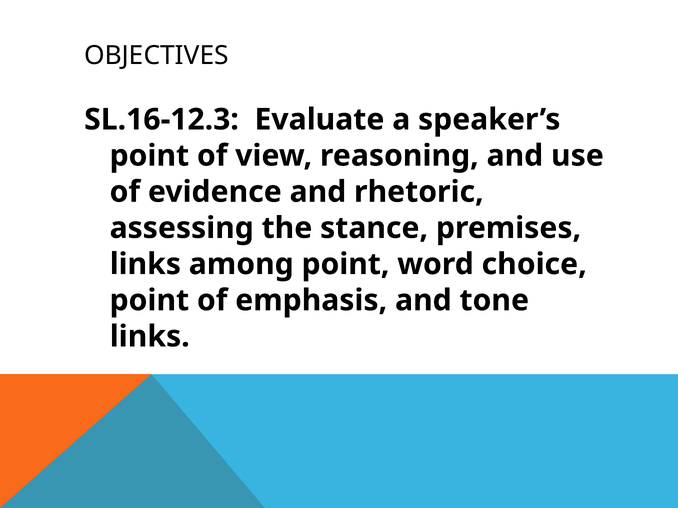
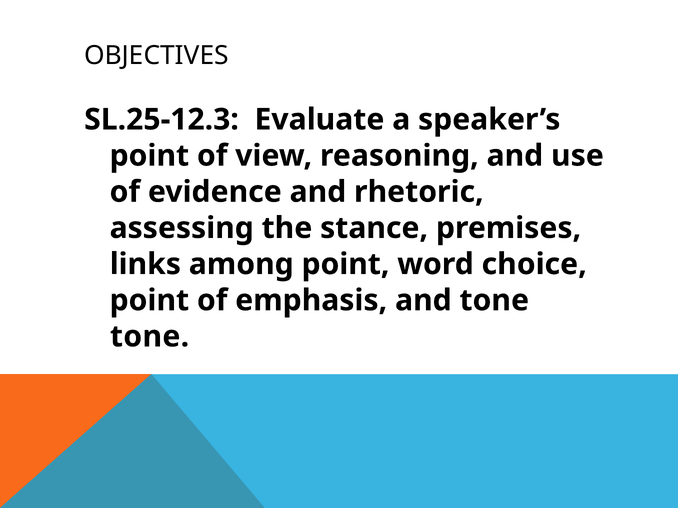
SL.16-12.3: SL.16-12.3 -> SL.25-12.3 (161, 120)
links: links -> tone (150, 337)
